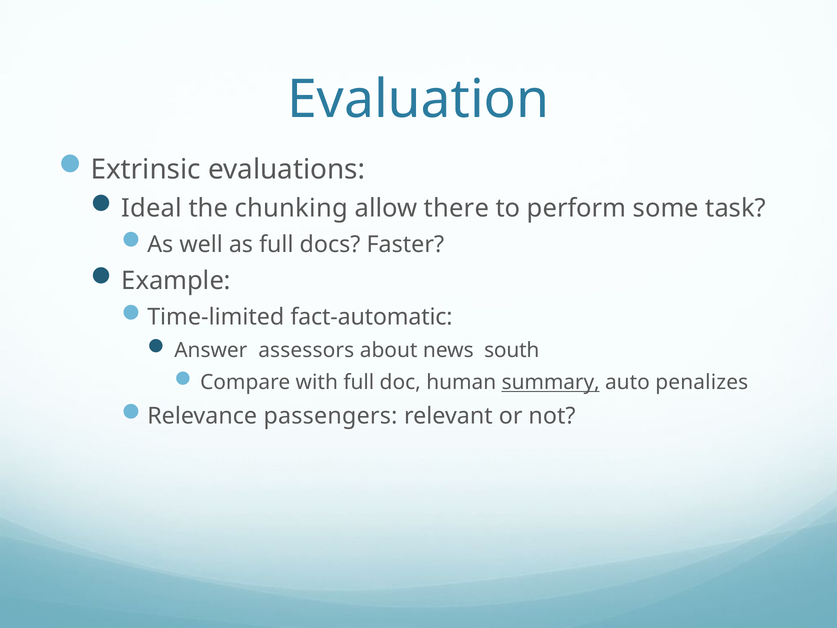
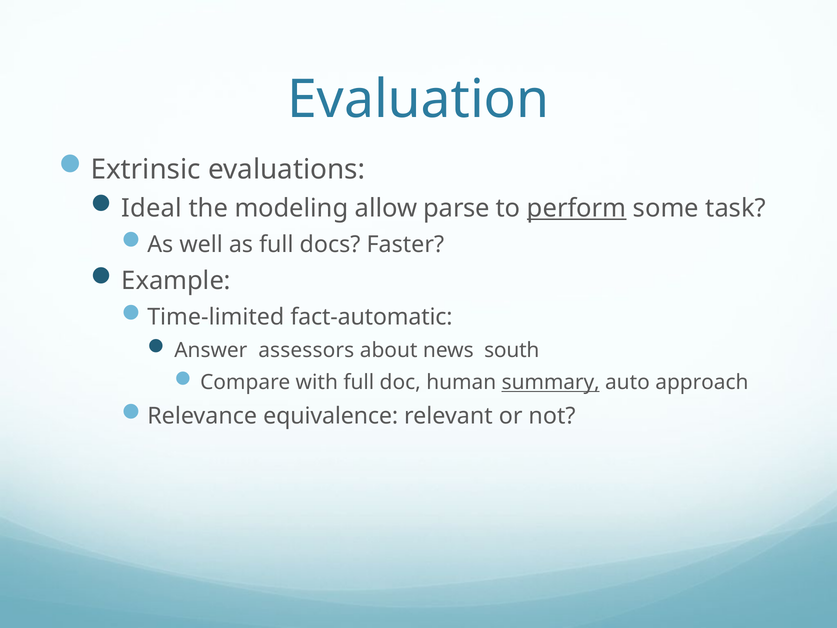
chunking: chunking -> modeling (291, 208)
there: there -> parse (457, 208)
perform underline: none -> present (577, 208)
penalizes: penalizes -> approach (702, 382)
passengers: passengers -> equivalence (331, 416)
